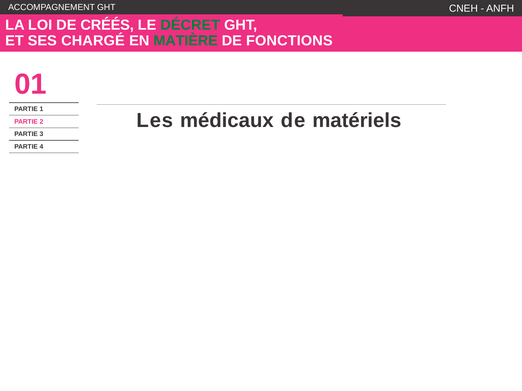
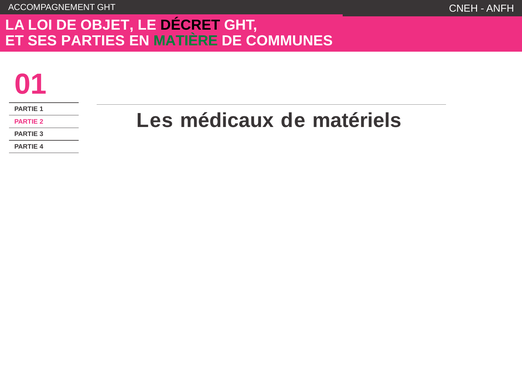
CRÉÉS: CRÉÉS -> OBJET (107, 25)
DÉCRET colour: green -> black (190, 25)
CHARGÉ: CHARGÉ -> PARTIES (93, 41)
FONCTIONS: FONCTIONS -> COMMUNES (289, 41)
